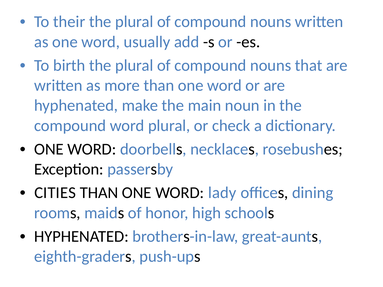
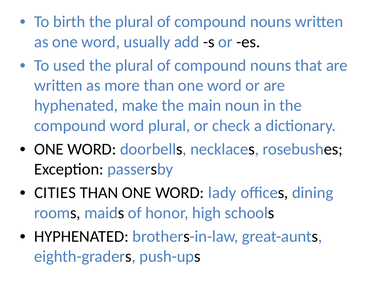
their: their -> birth (69, 22)
birth: birth -> used (69, 65)
